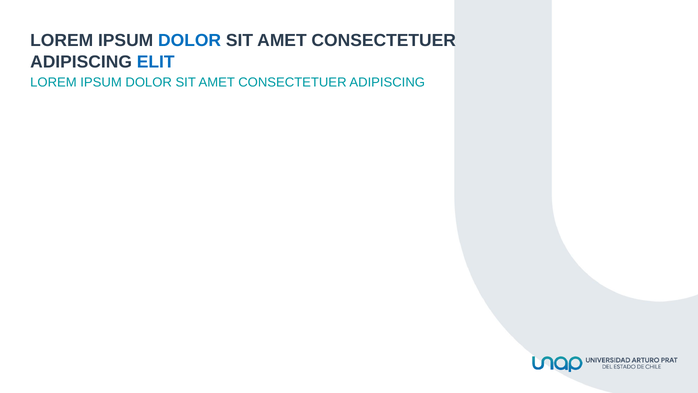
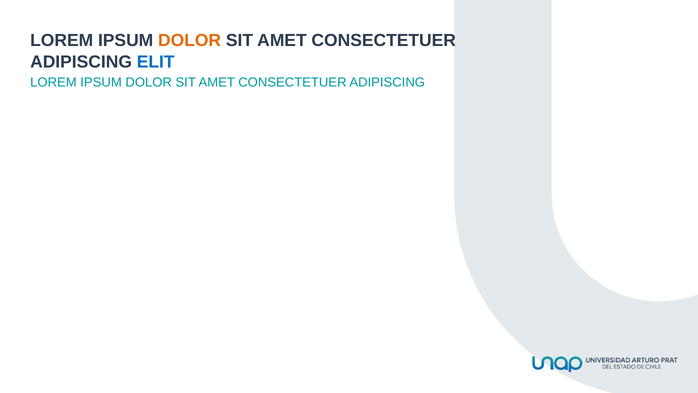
DOLOR colour: blue -> orange (190, 40)
